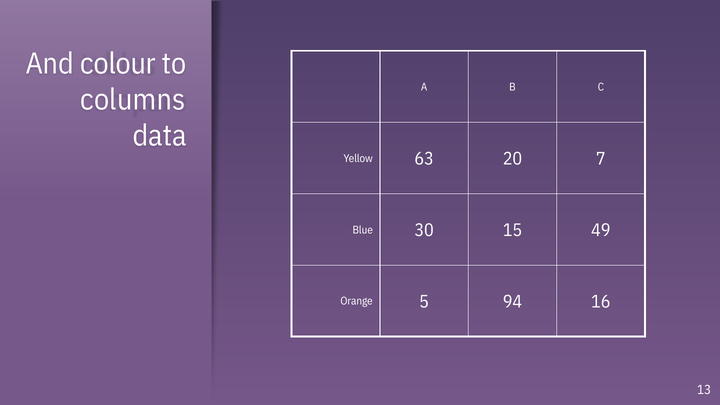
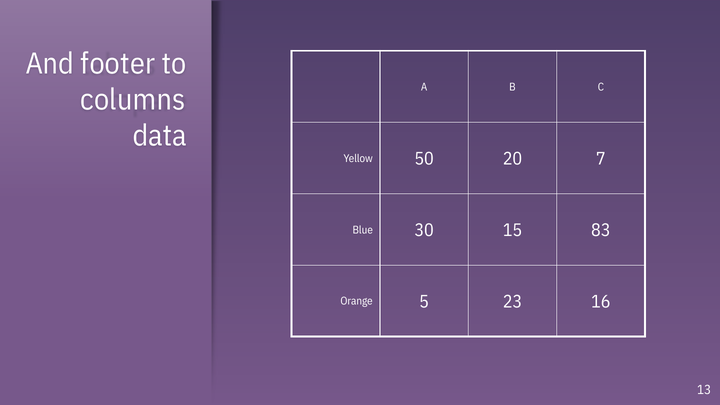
colour: colour -> footer (118, 64)
63: 63 -> 50 (424, 159)
49: 49 -> 83 (601, 230)
94: 94 -> 23 (512, 302)
